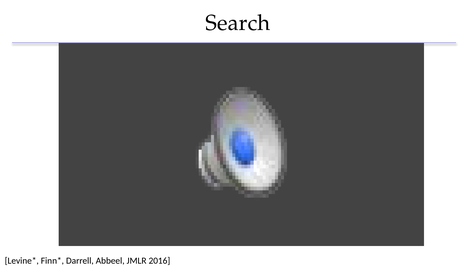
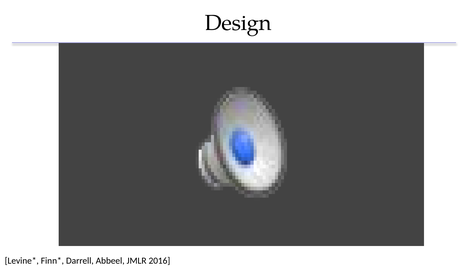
Search: Search -> Design (238, 23)
